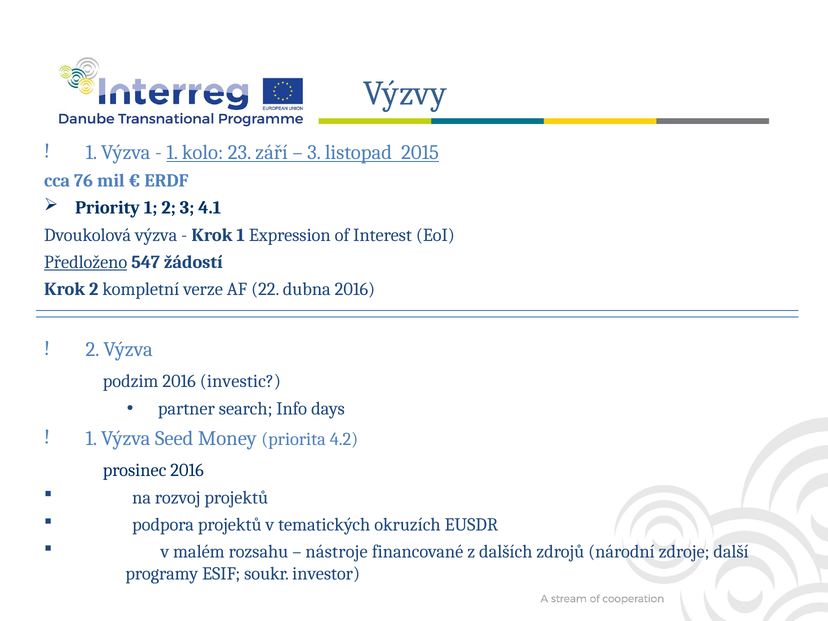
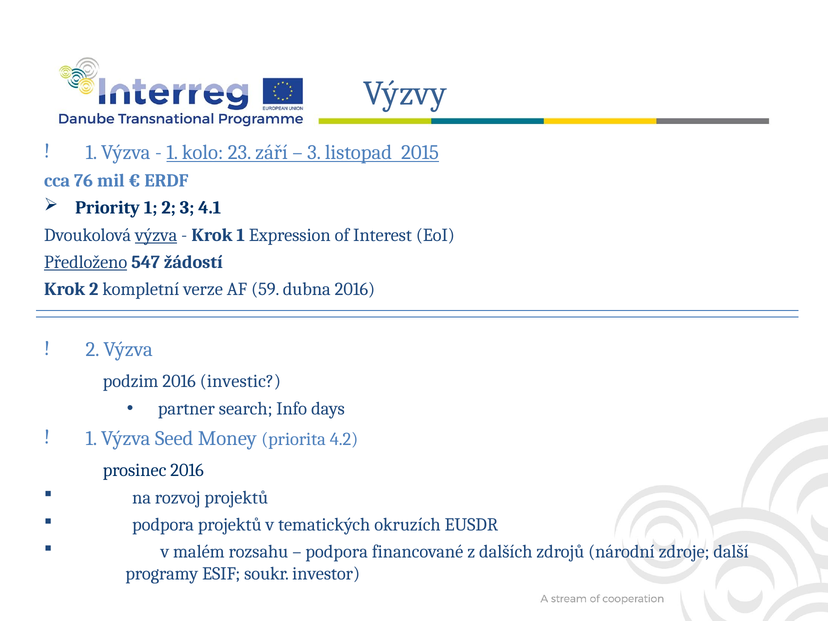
výzva underline: none -> present (156, 235)
22: 22 -> 59 (265, 289)
nástroje: nástroje -> podpora (337, 552)
